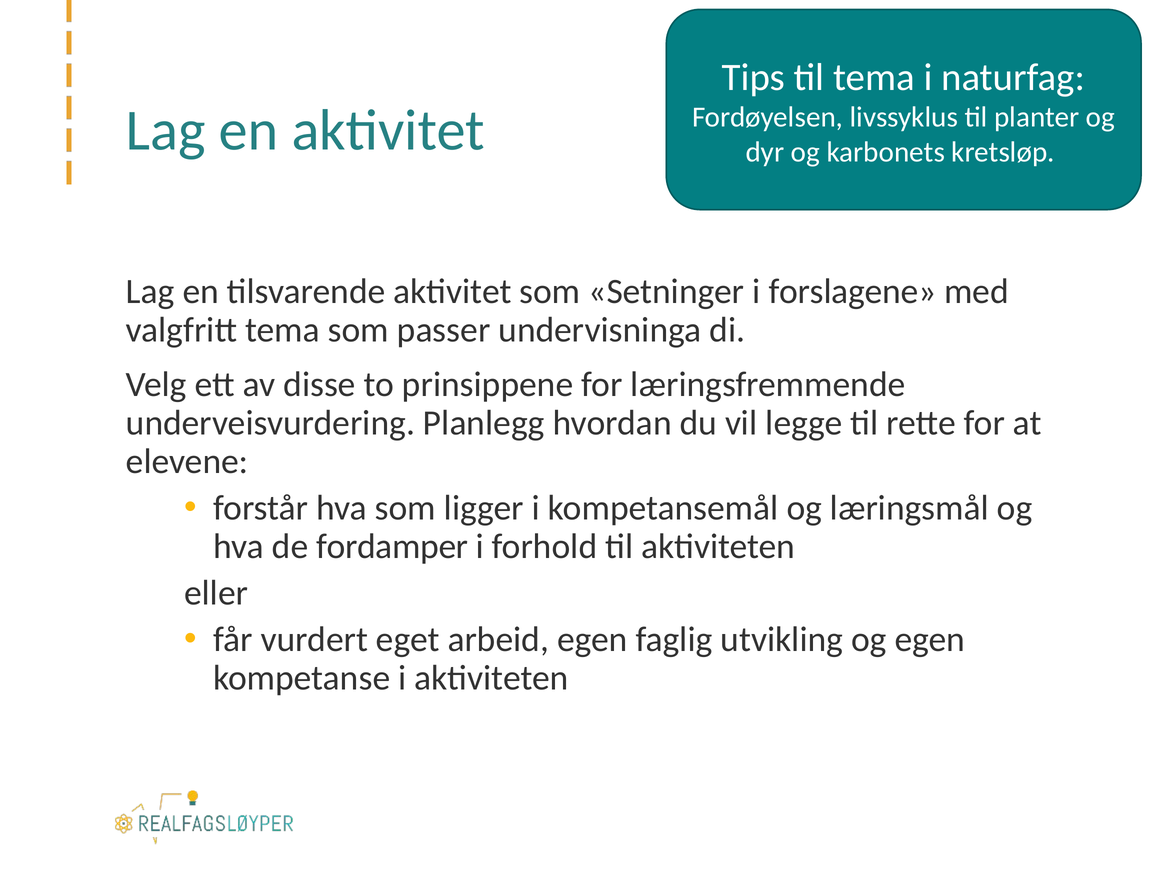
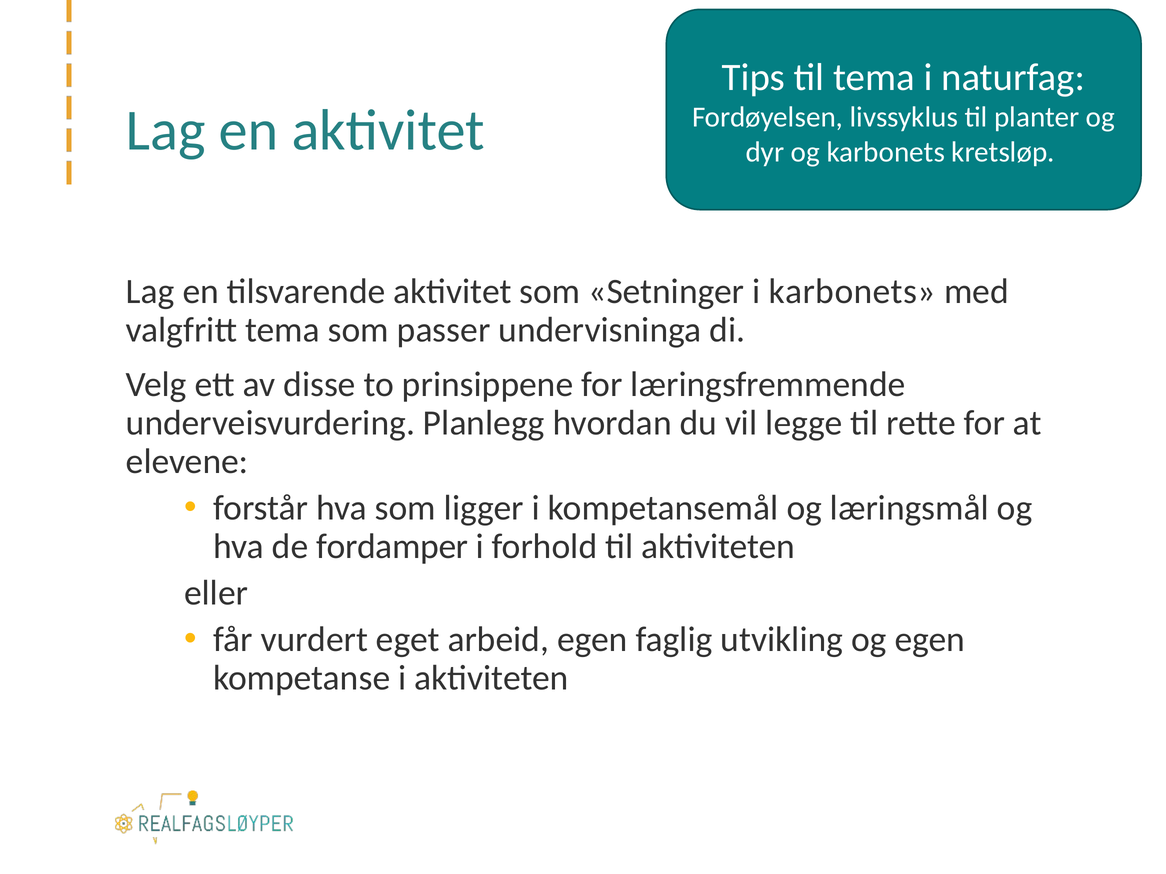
i forslagene: forslagene -> karbonets (852, 292)
